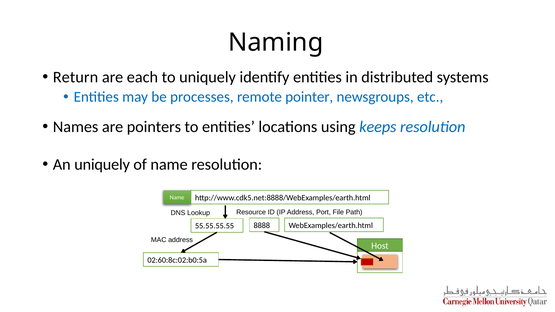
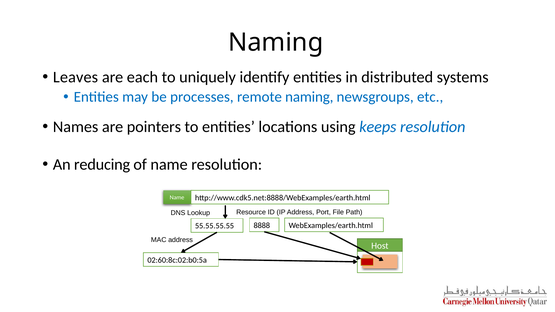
Return: Return -> Leaves (76, 77)
remote pointer: pointer -> naming (309, 97)
An uniquely: uniquely -> reducing (102, 164)
